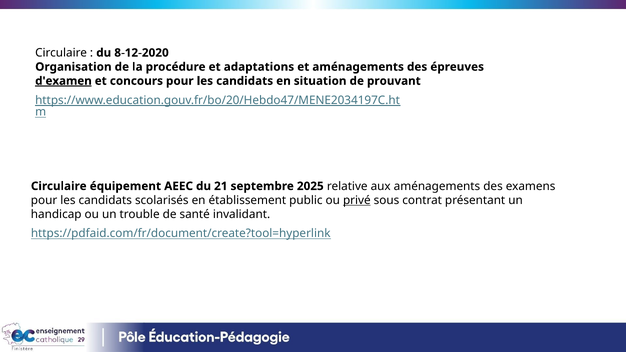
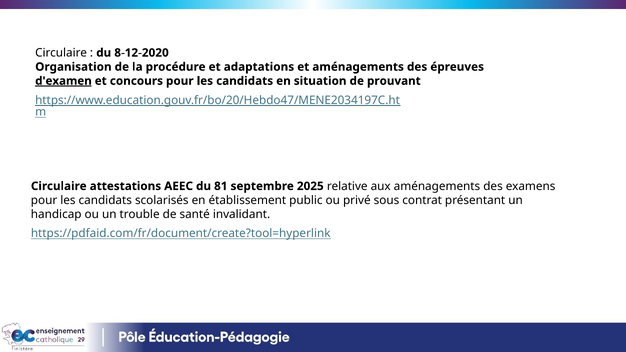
équipement: équipement -> attestations (125, 186)
21: 21 -> 81 (221, 186)
privé underline: present -> none (357, 200)
